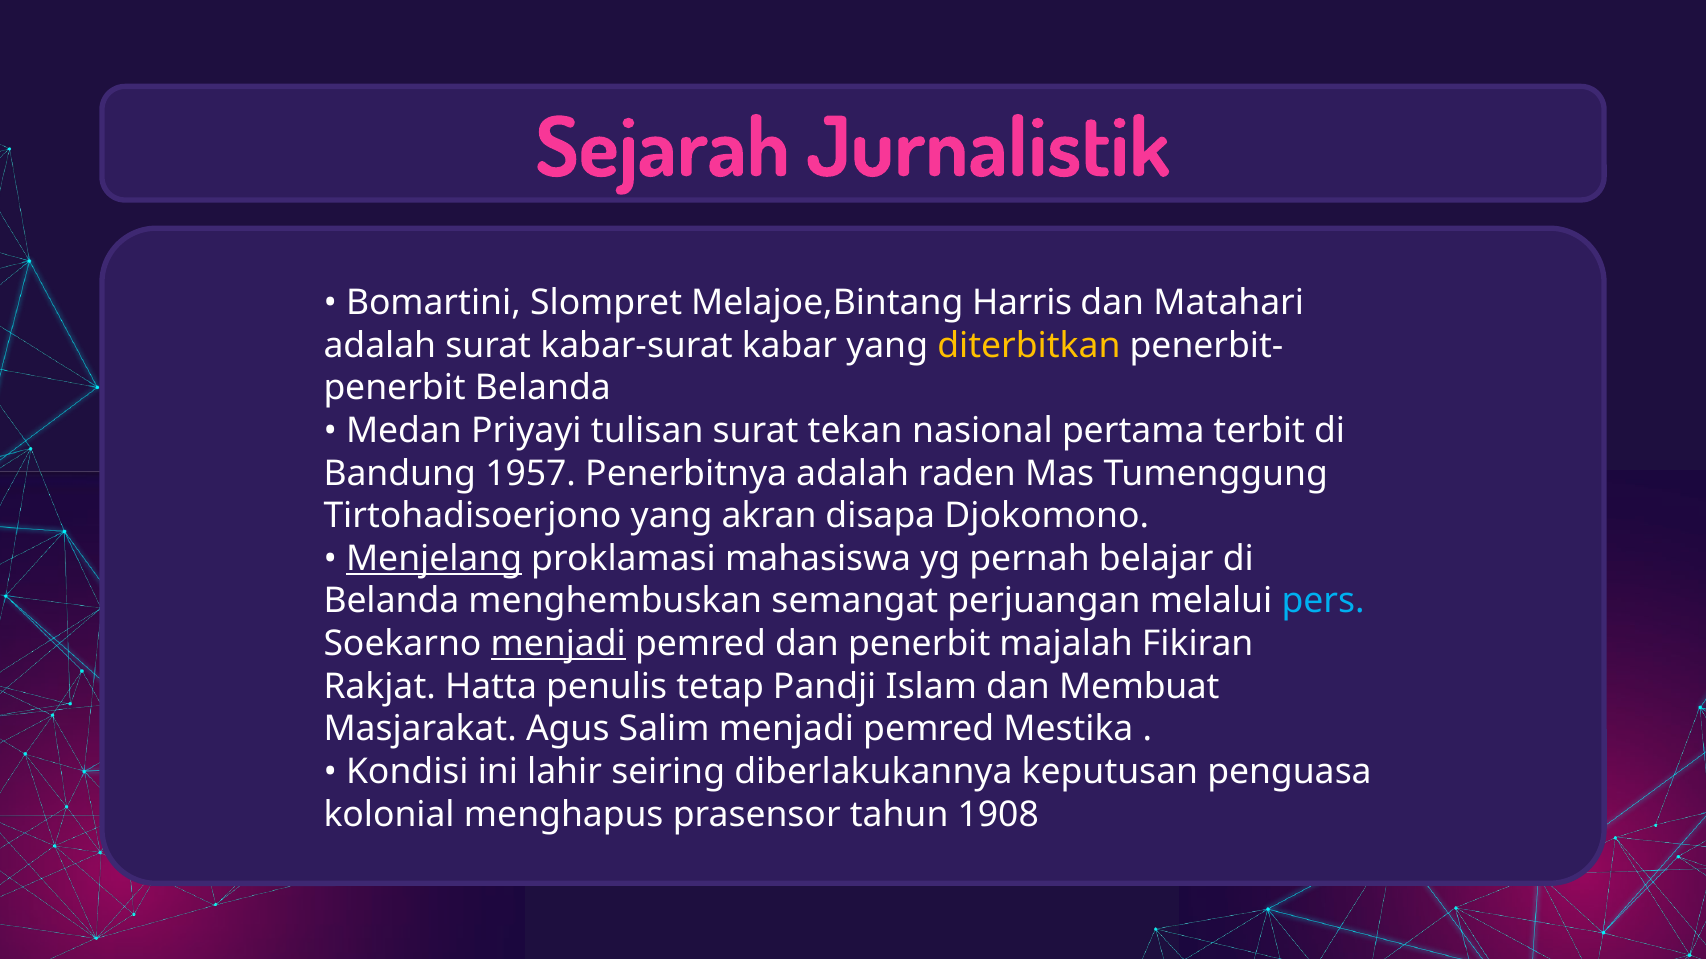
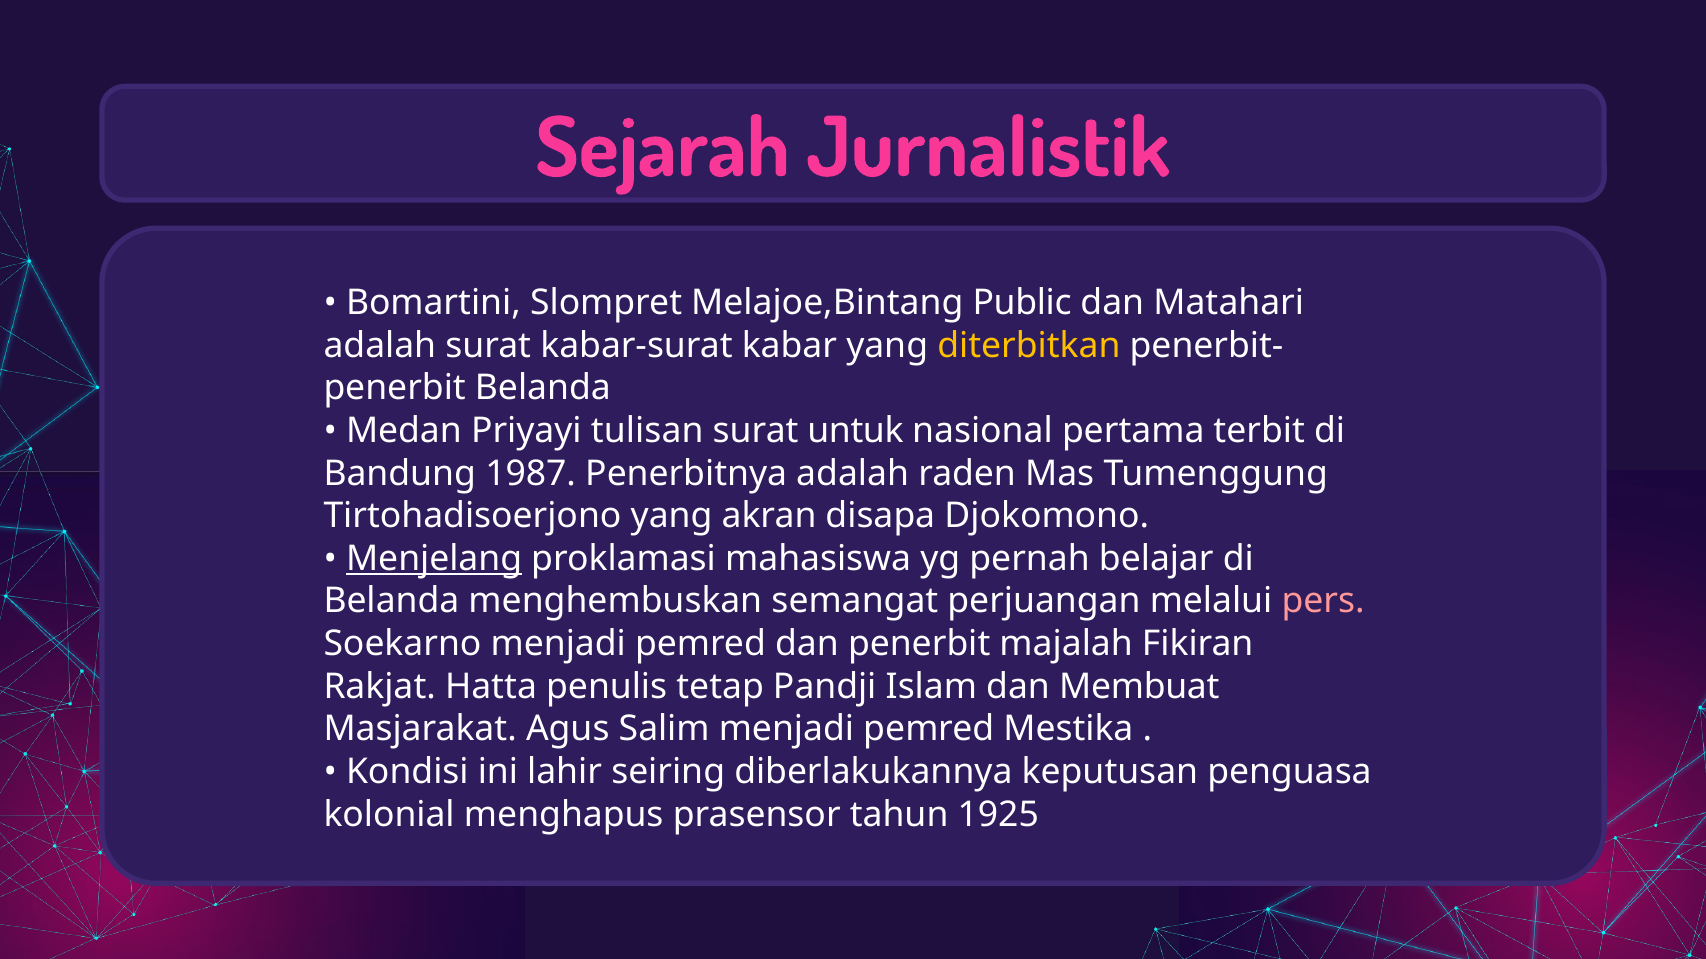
Harris: Harris -> Public (1022, 303)
tekan: tekan -> untuk (855, 431)
1957: 1957 -> 1987 (531, 474)
pers colour: light blue -> pink (1323, 602)
menjadi underline: present -> none (558, 644)
1908: 1908 -> 1925 (998, 815)
